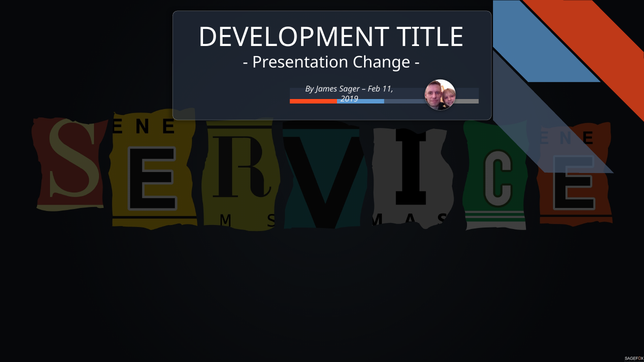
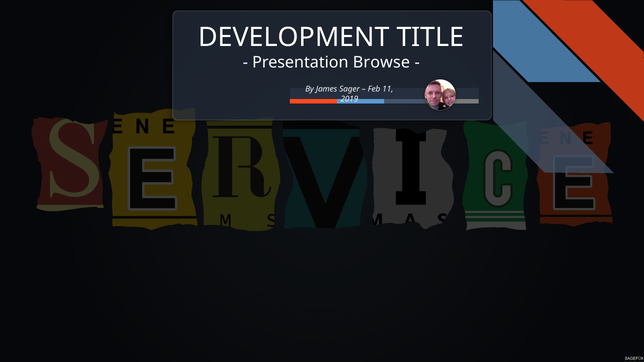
Change: Change -> Browse (381, 62)
